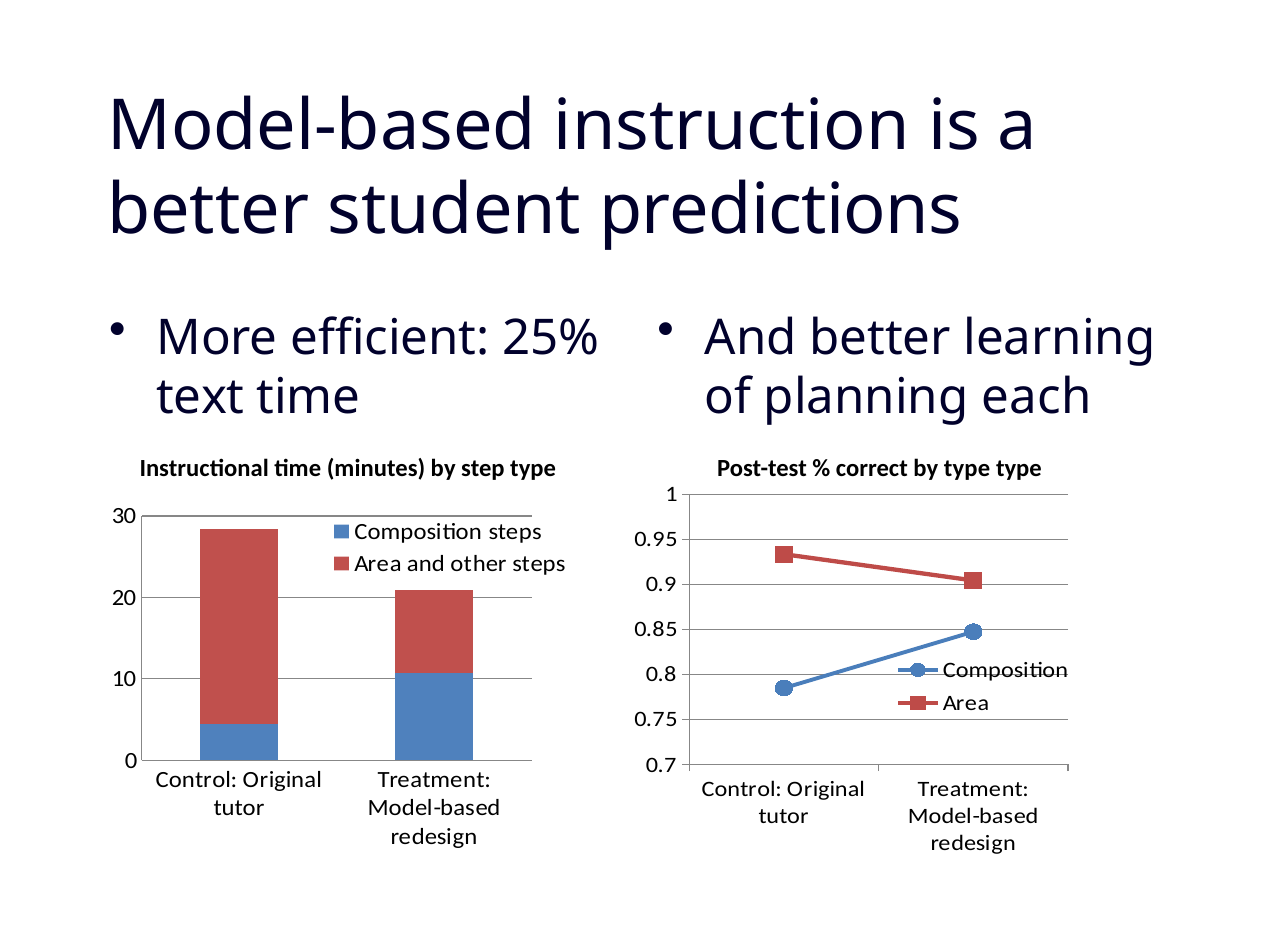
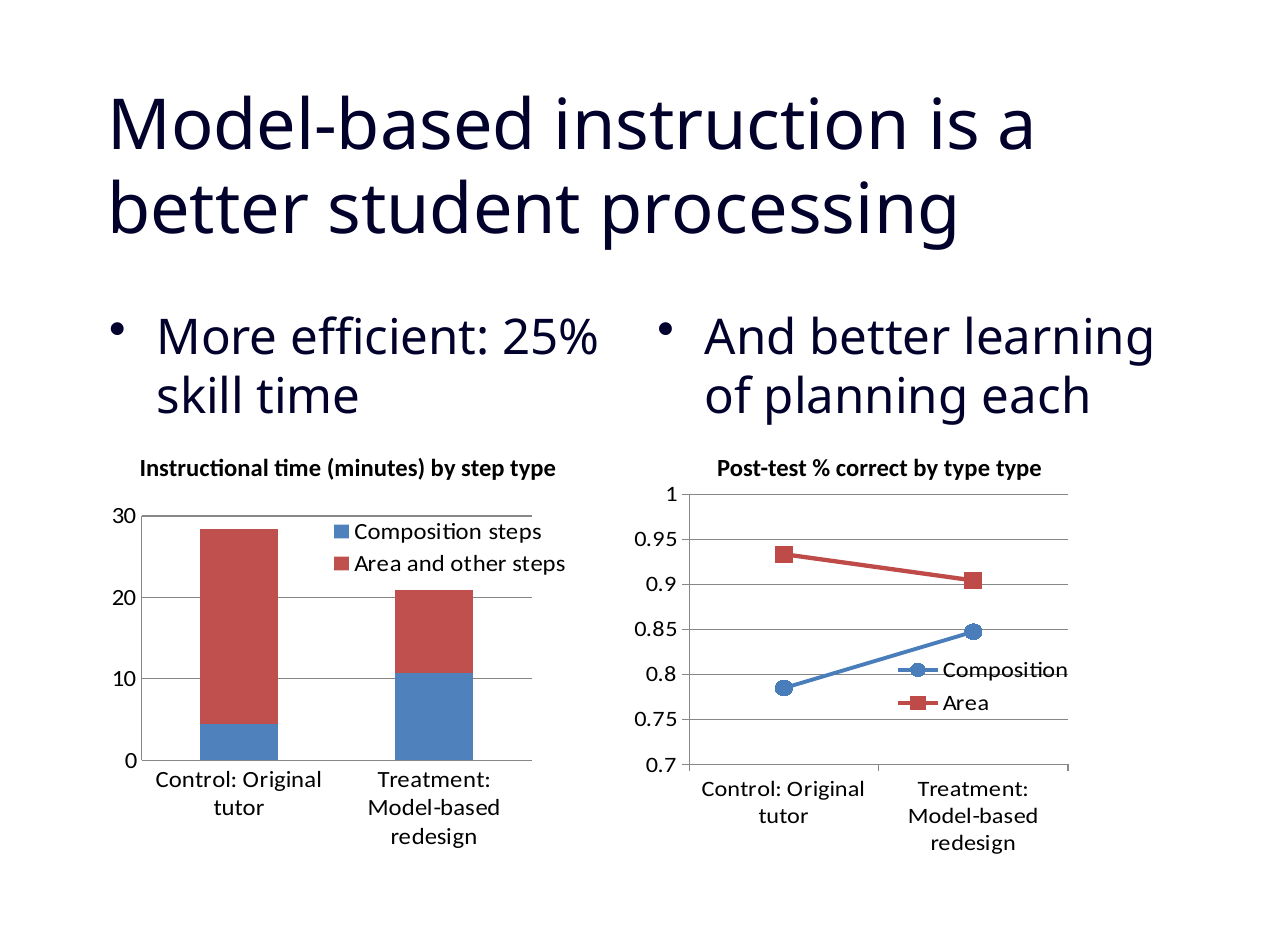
predictions: predictions -> processing (780, 210)
text: text -> skill (200, 397)
